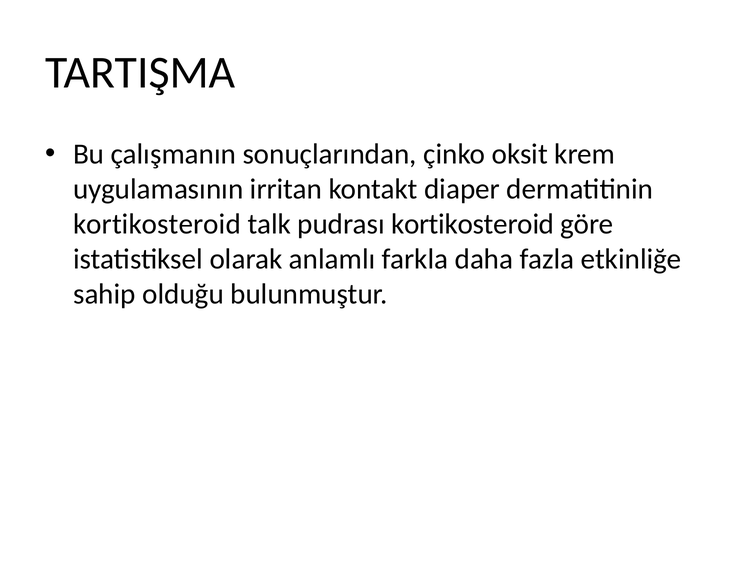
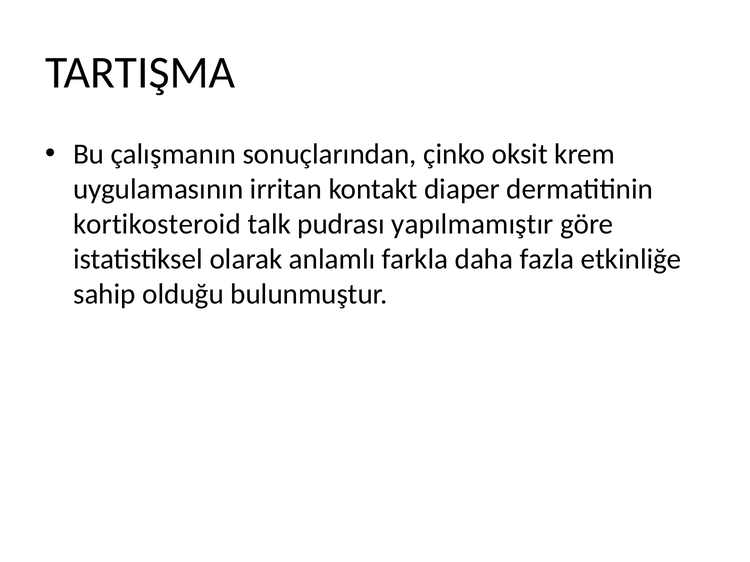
pudrası kortikosteroid: kortikosteroid -> yapılmamıştır (472, 224)
